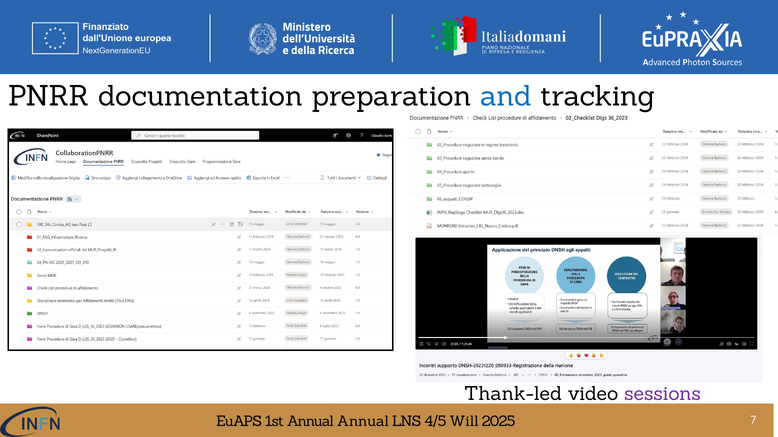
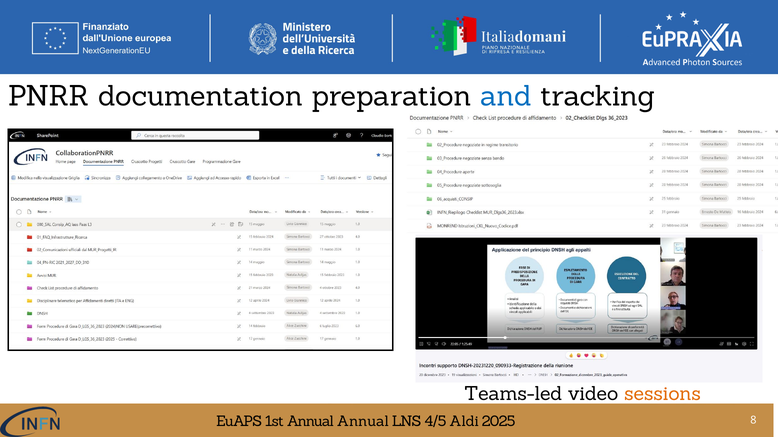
Thank-led: Thank-led -> Teams-led (513, 394)
sessions colour: purple -> orange (663, 394)
Will: Will -> Aldi (464, 422)
7: 7 -> 8 (753, 421)
